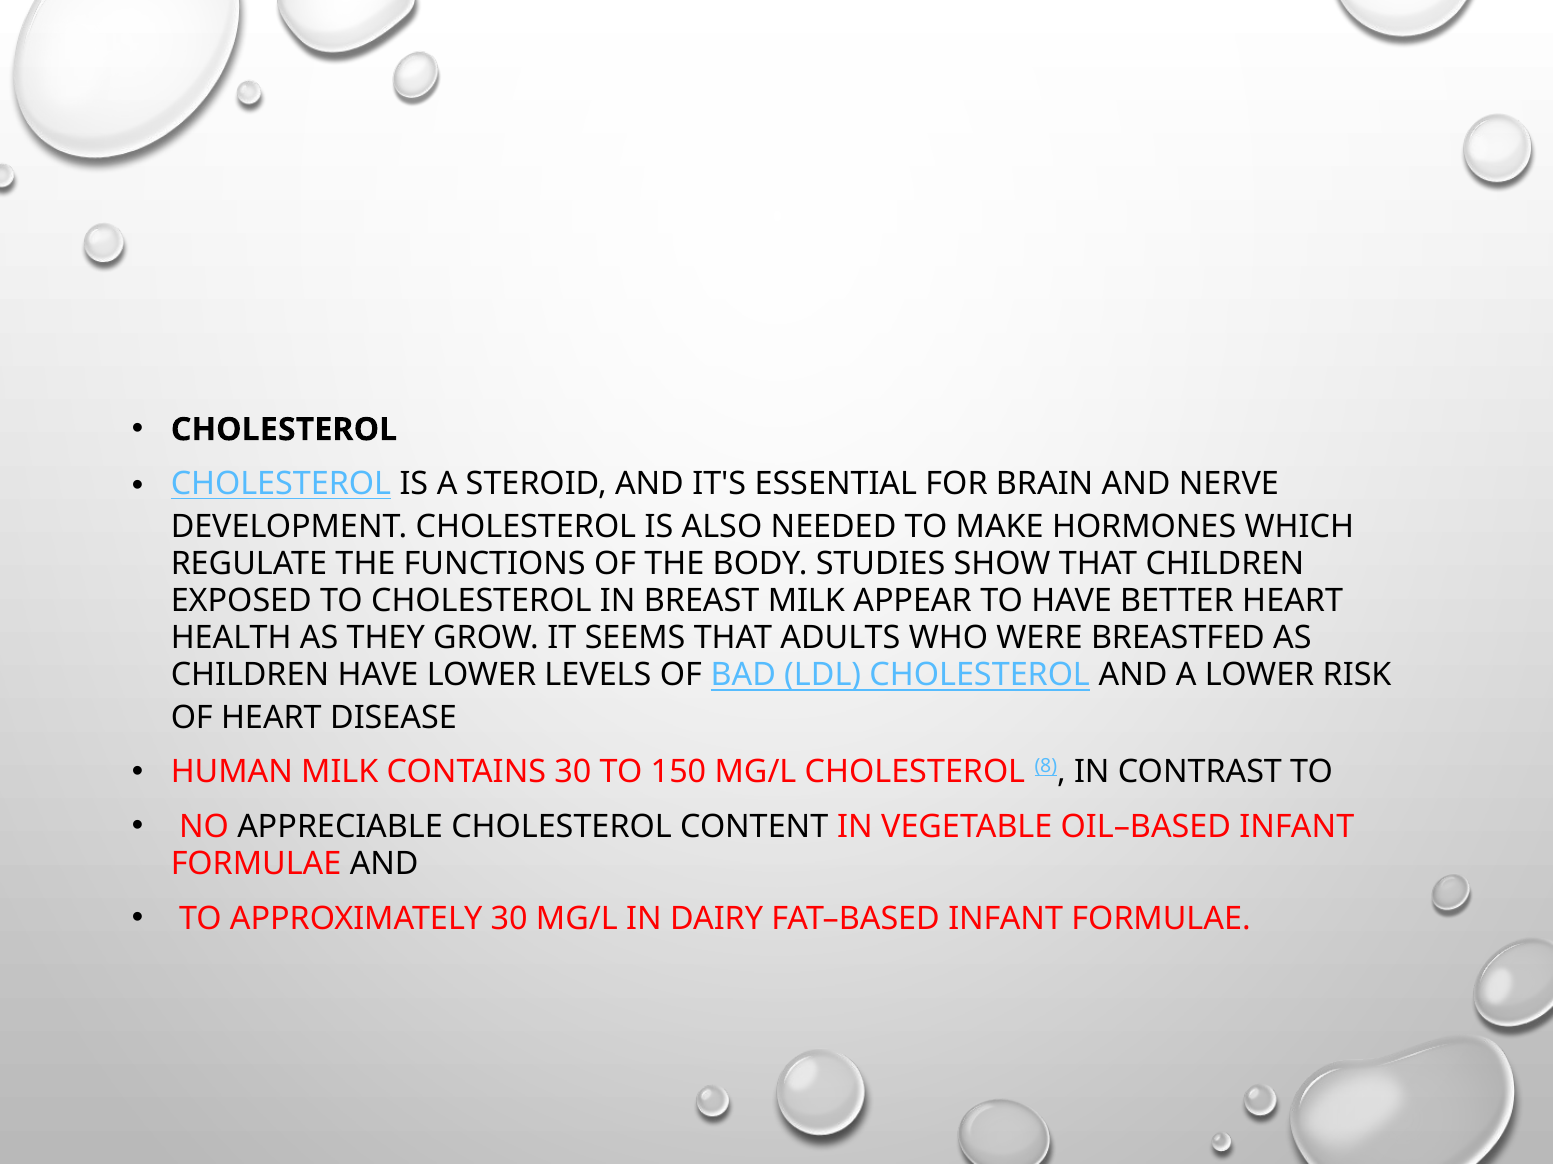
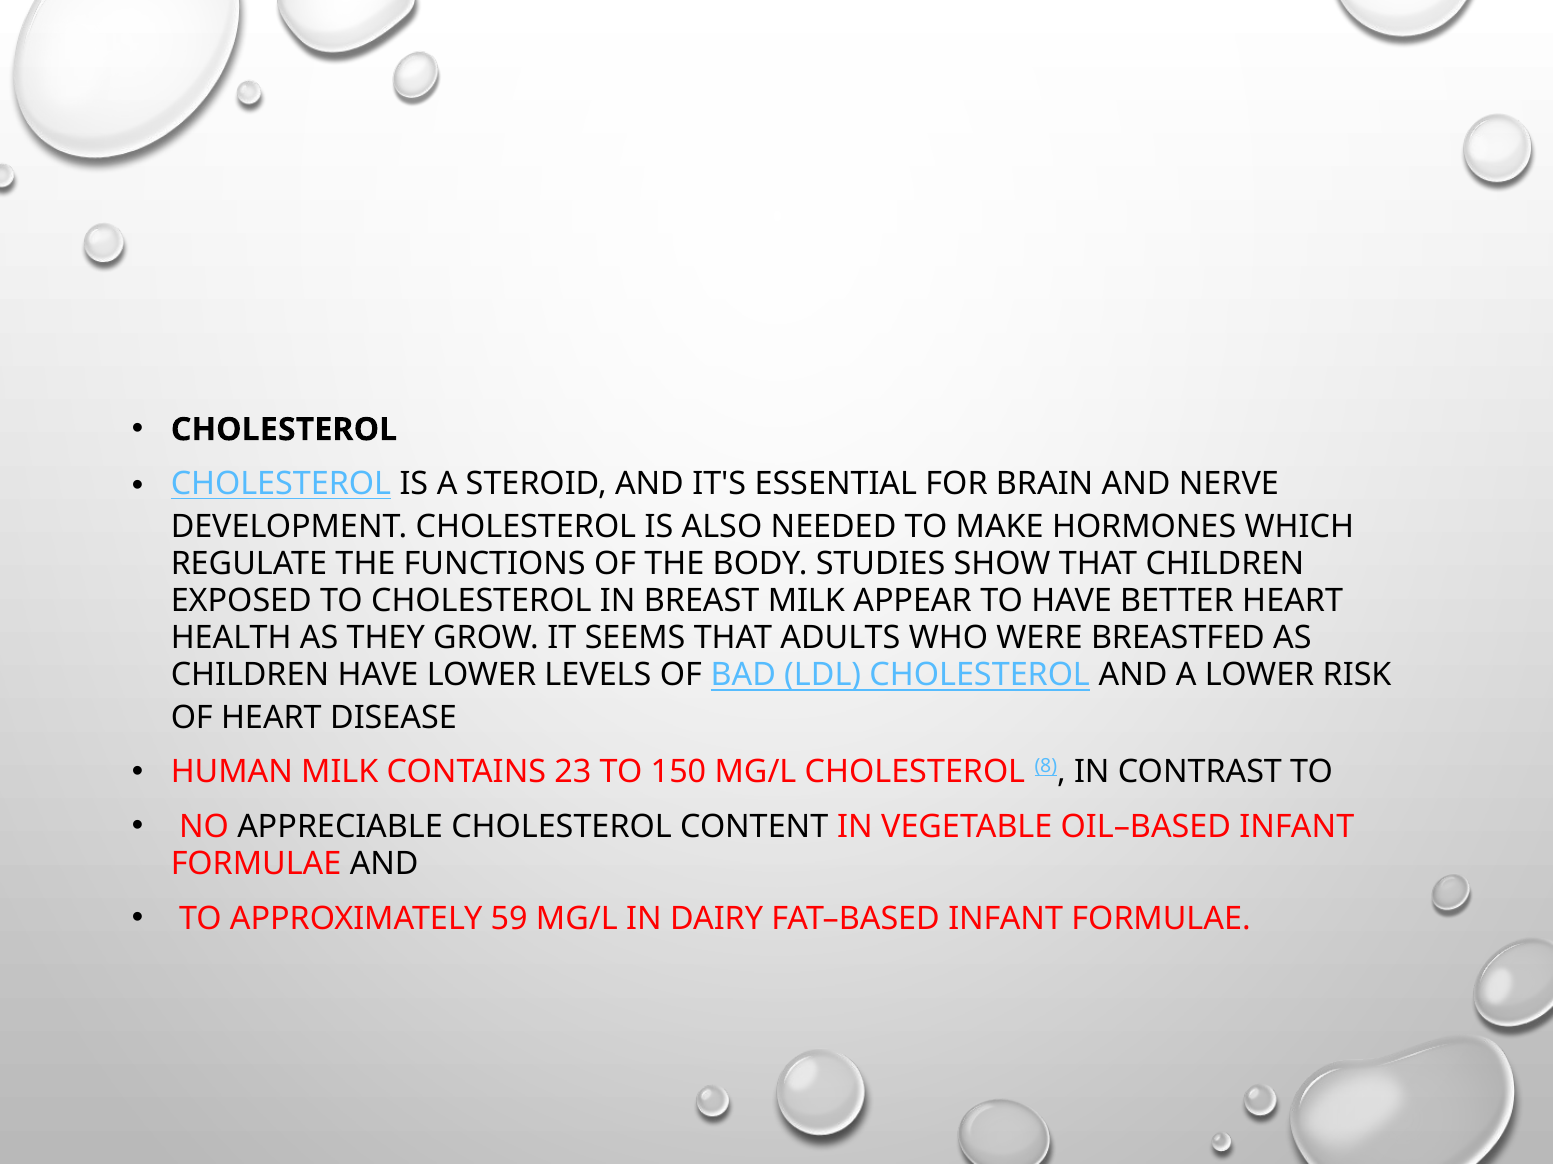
CONTAINS 30: 30 -> 23 (573, 773)
APPROXIMATELY 30: 30 -> 59 (509, 919)
